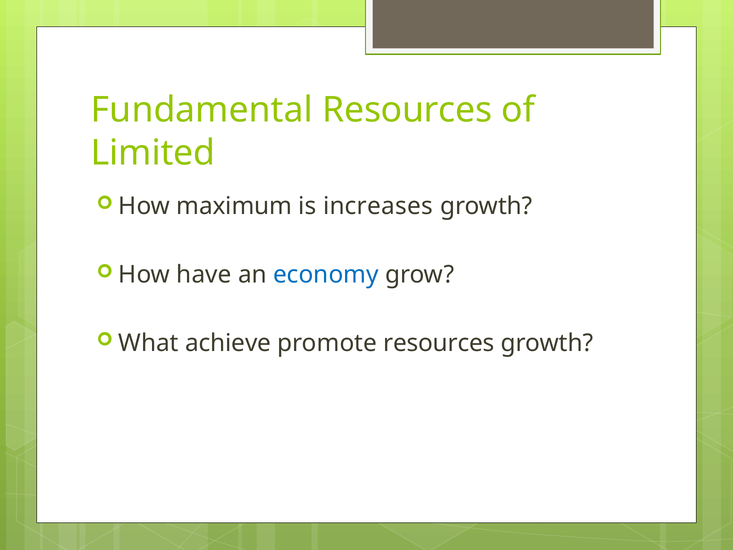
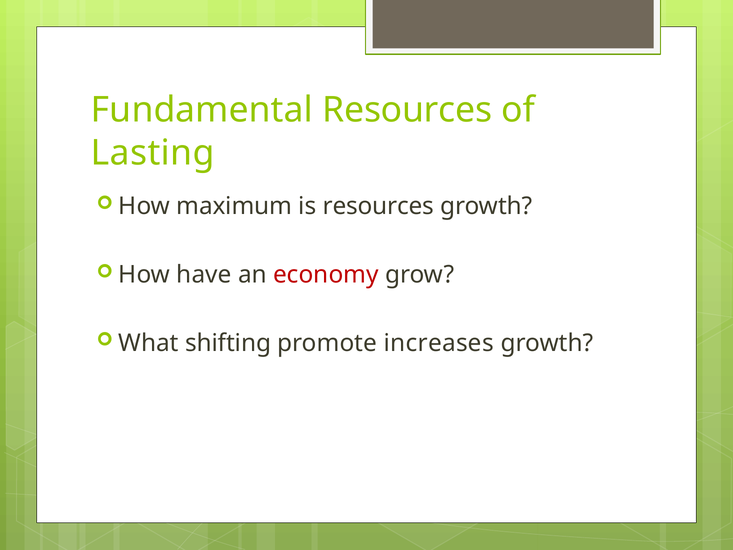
Limited: Limited -> Lasting (153, 153)
is increases: increases -> resources (378, 206)
economy colour: blue -> red (326, 275)
achieve: achieve -> shifting (228, 343)
promote resources: resources -> increases (439, 343)
